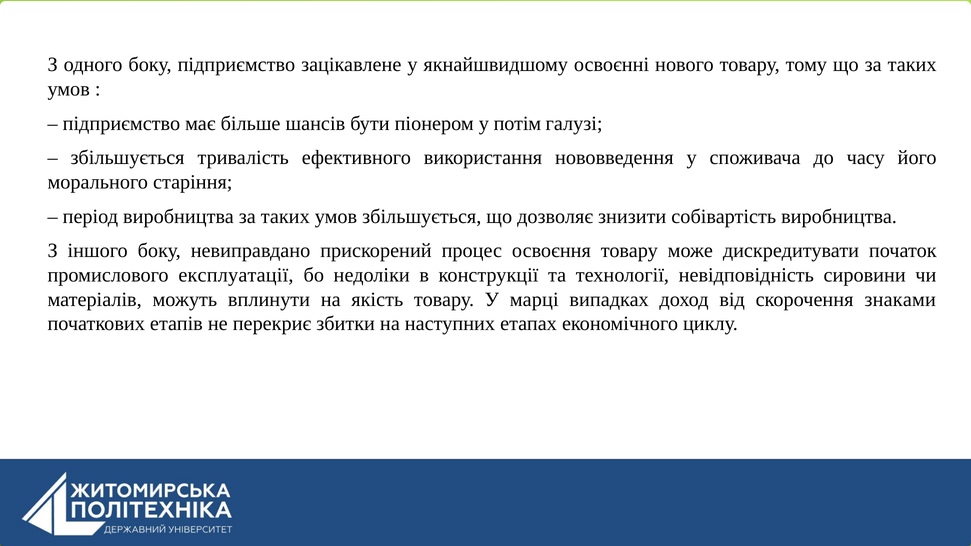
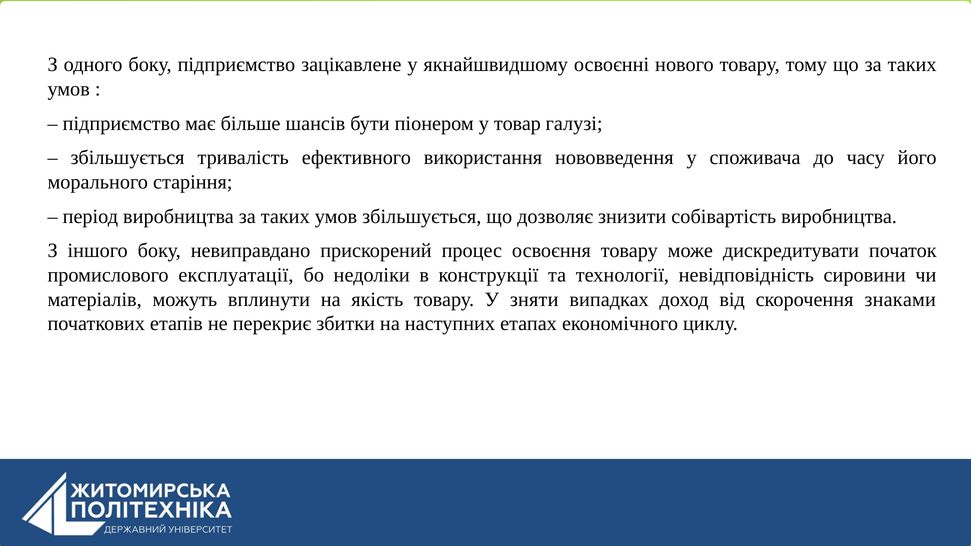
потім: потім -> товар (517, 123)
марці: марці -> зняти (534, 299)
